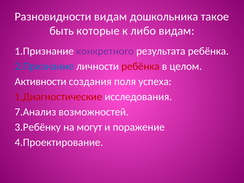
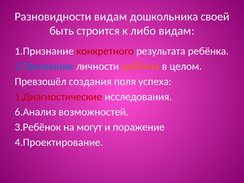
такое: такое -> своей (215, 16)
которые: которые -> строится (98, 31)
конкретного colour: purple -> red (105, 51)
ребёнка colour: red -> orange (140, 66)
Активности: Активности -> Превзошёл (40, 82)
7.Анализ: 7.Анализ -> 6.Анализ (35, 112)
3.Ребёнку: 3.Ребёнку -> 3.Ребёнок (38, 127)
